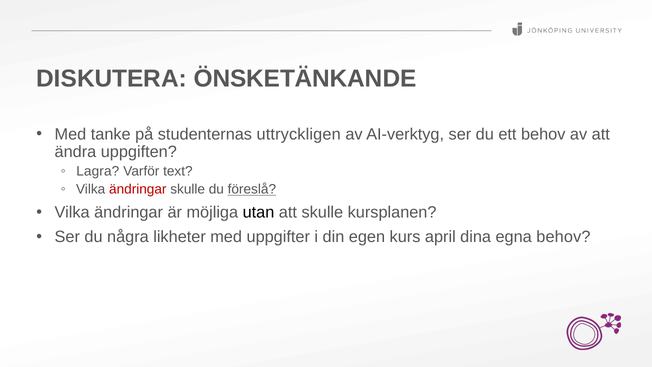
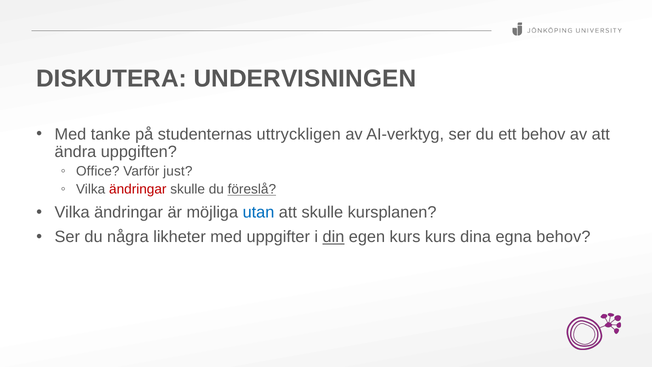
ÖNSKETÄNKANDE: ÖNSKETÄNKANDE -> UNDERVISNINGEN (305, 79)
Lagra: Lagra -> Office (98, 171)
text: text -> just (178, 171)
utan colour: black -> blue (258, 212)
din underline: none -> present (333, 237)
kurs april: april -> kurs (440, 237)
